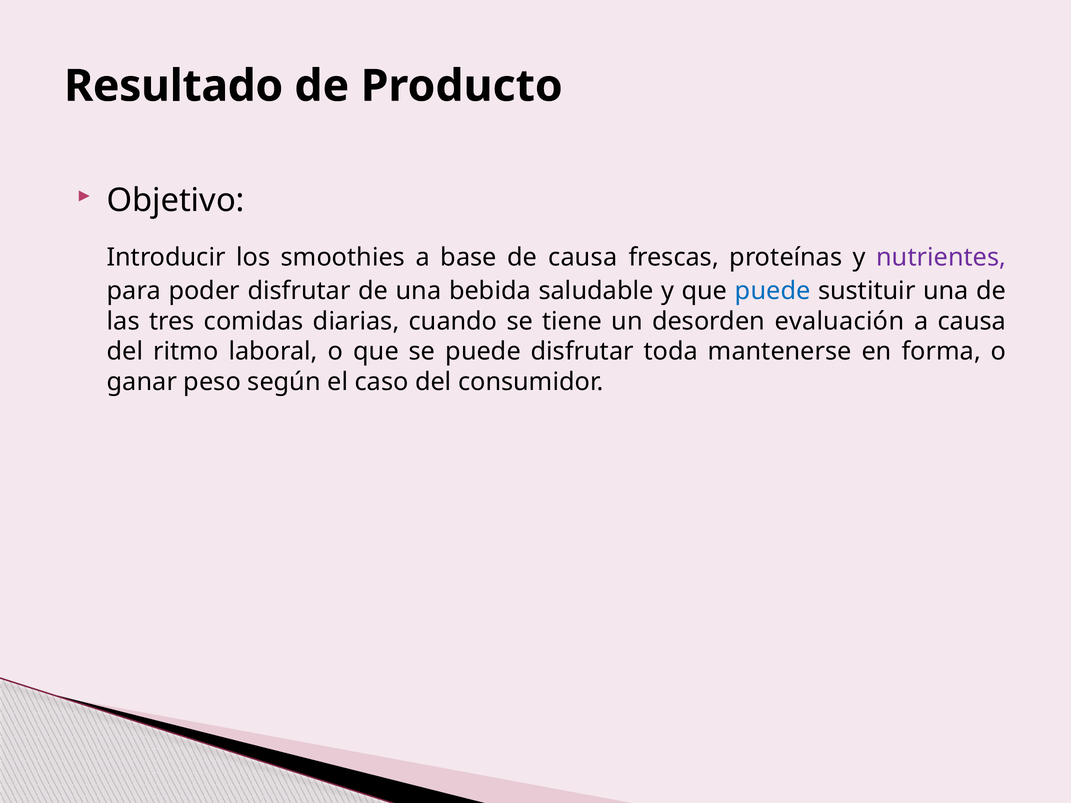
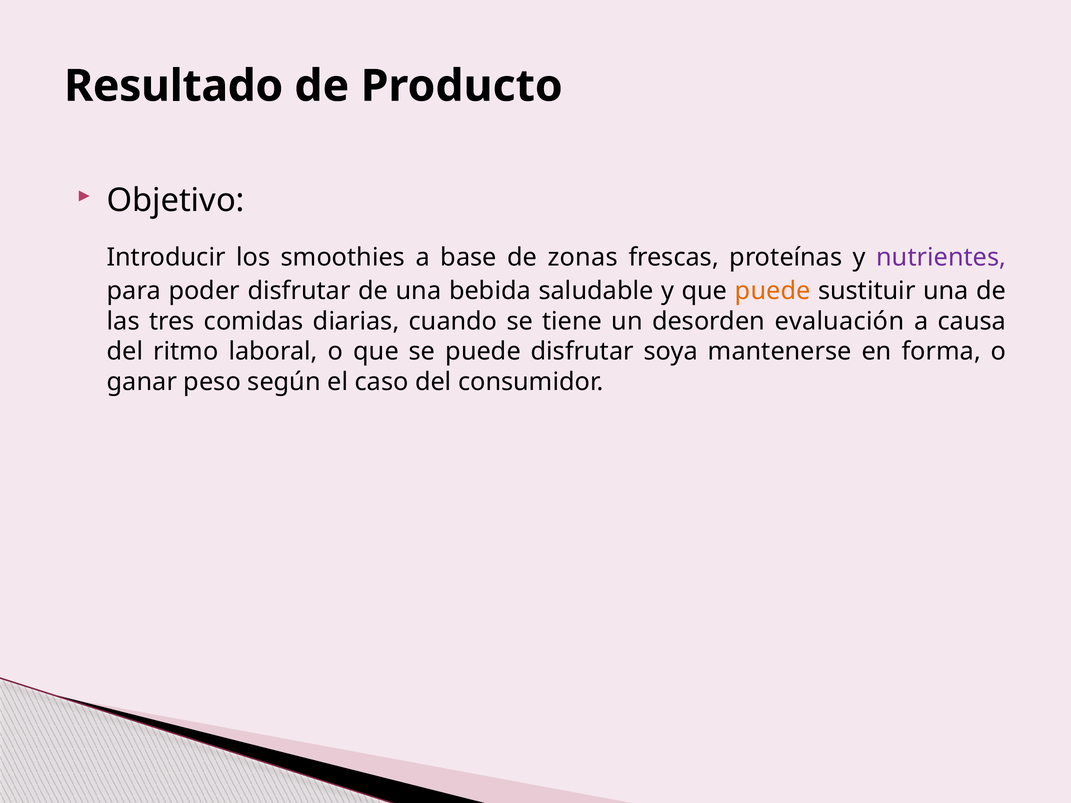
de causa: causa -> zonas (583, 257)
puede colour: blue -> orange (773, 291)
toda: toda -> soya (671, 352)
